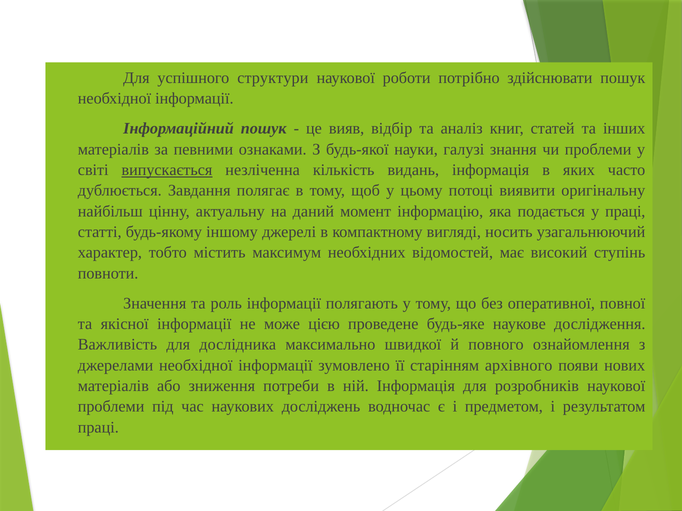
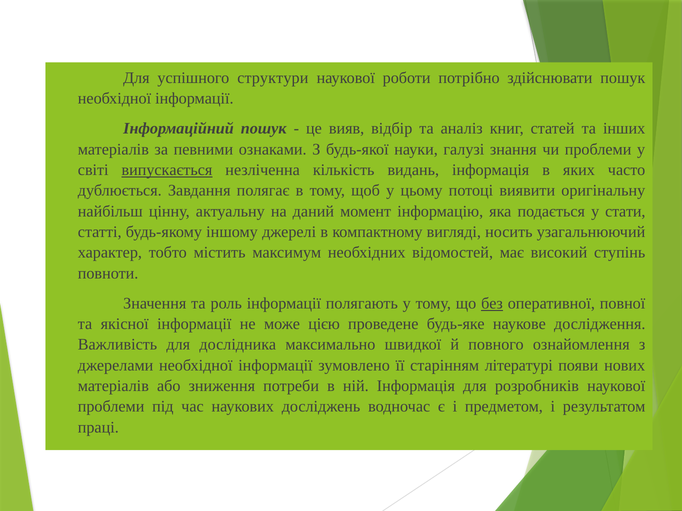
у праці: праці -> стати (625, 211)
без underline: none -> present (492, 304)
архівного: архівного -> літературі (519, 366)
